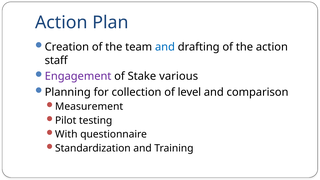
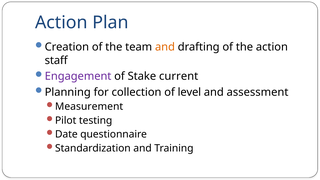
and colour: blue -> orange (165, 47)
various: various -> current (179, 76)
comparison: comparison -> assessment (258, 92)
With: With -> Date (66, 134)
